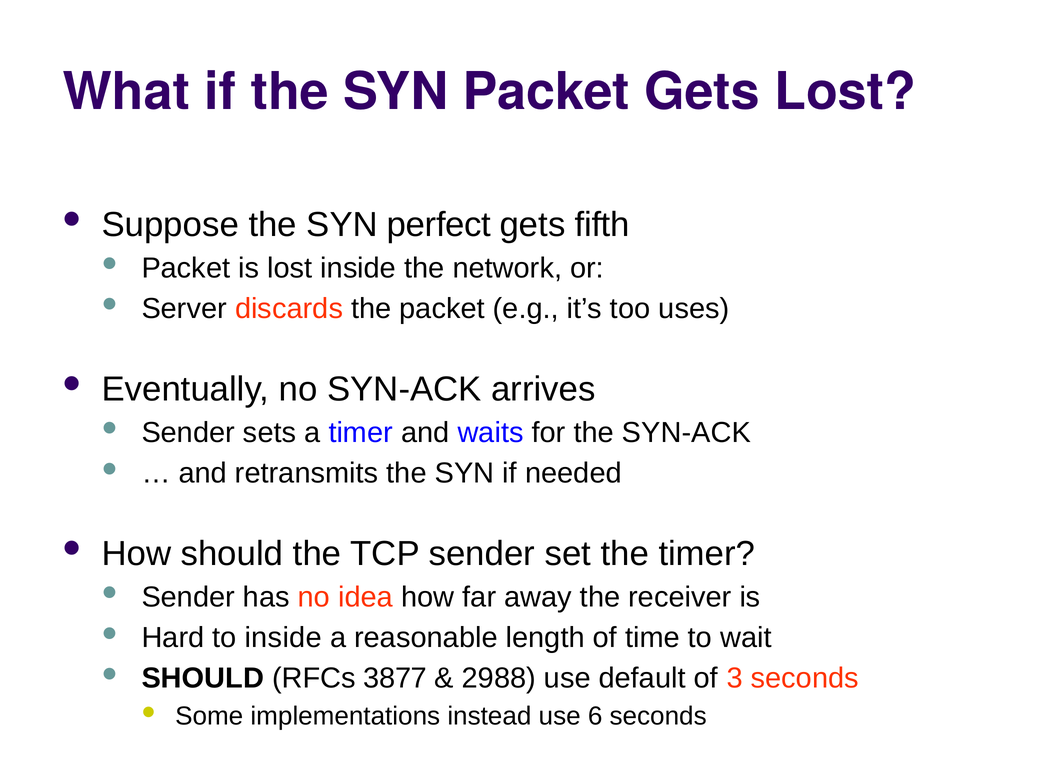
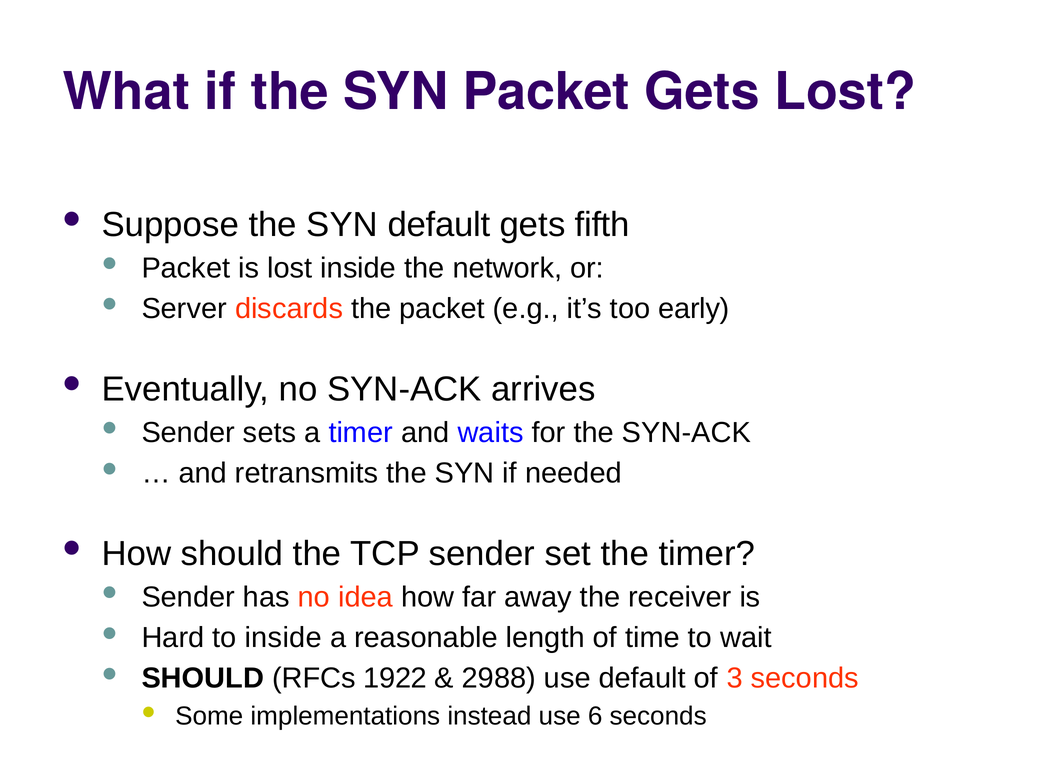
SYN perfect: perfect -> default (439, 225)
uses: uses -> early (694, 309)
3877: 3877 -> 1922 (395, 679)
